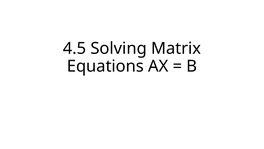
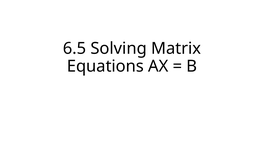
4.5: 4.5 -> 6.5 (75, 48)
